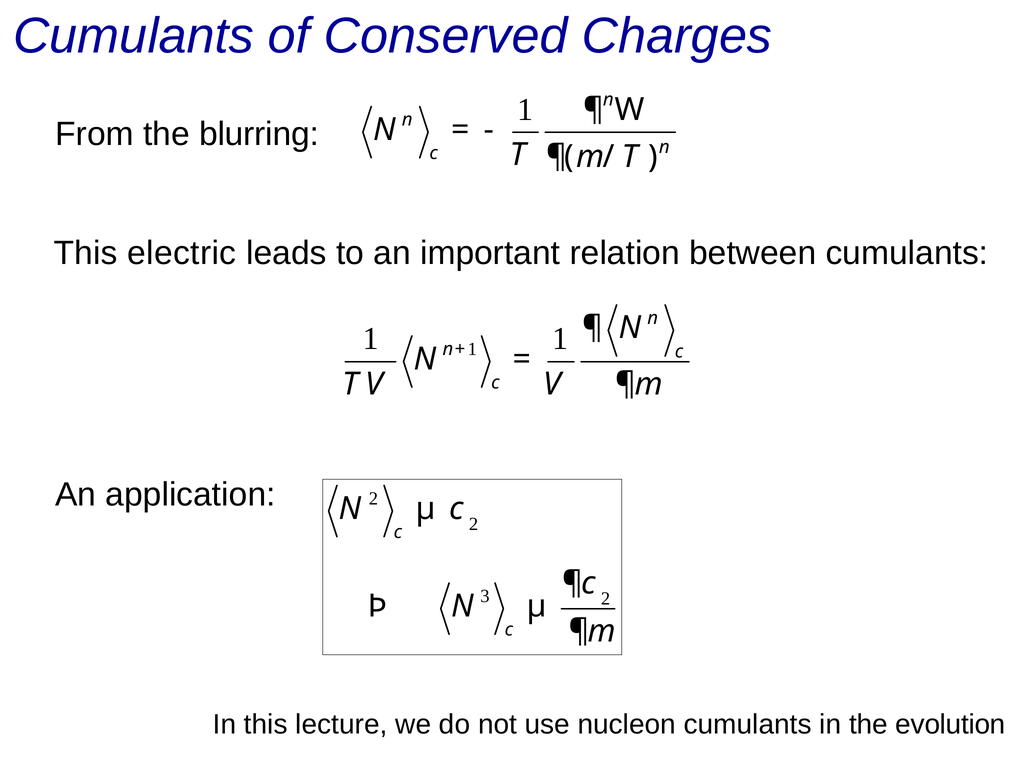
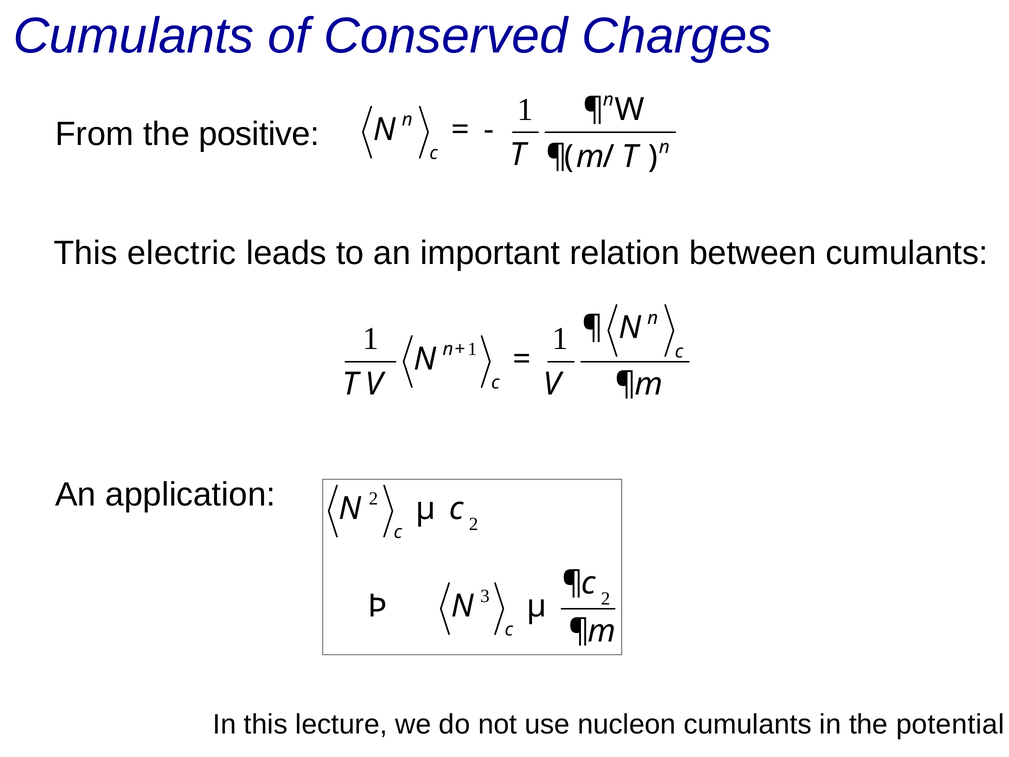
blurring: blurring -> positive (259, 134)
evolution: evolution -> potential (950, 724)
